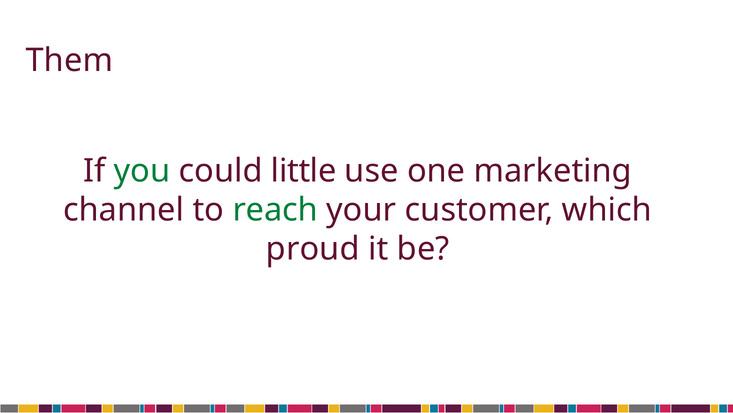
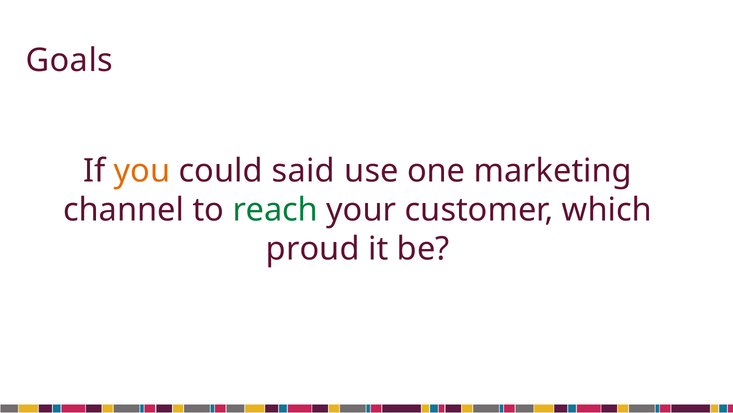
Them: Them -> Goals (69, 61)
you colour: green -> orange (142, 171)
little: little -> said (303, 171)
